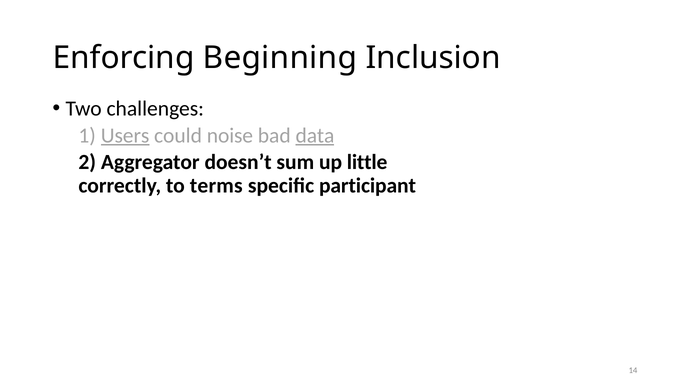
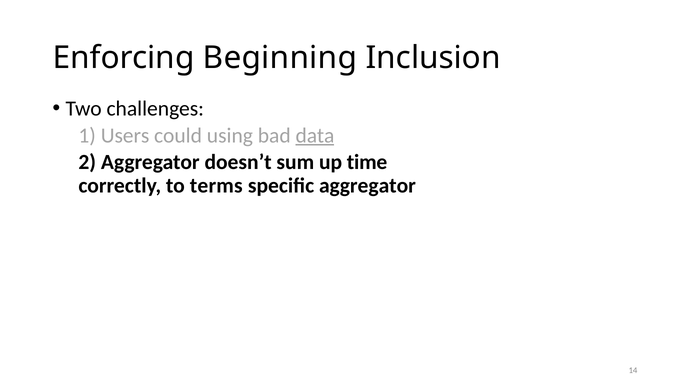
Users underline: present -> none (125, 136)
noise: noise -> using (230, 136)
little: little -> time (367, 162)
specific participant: participant -> aggregator (367, 186)
